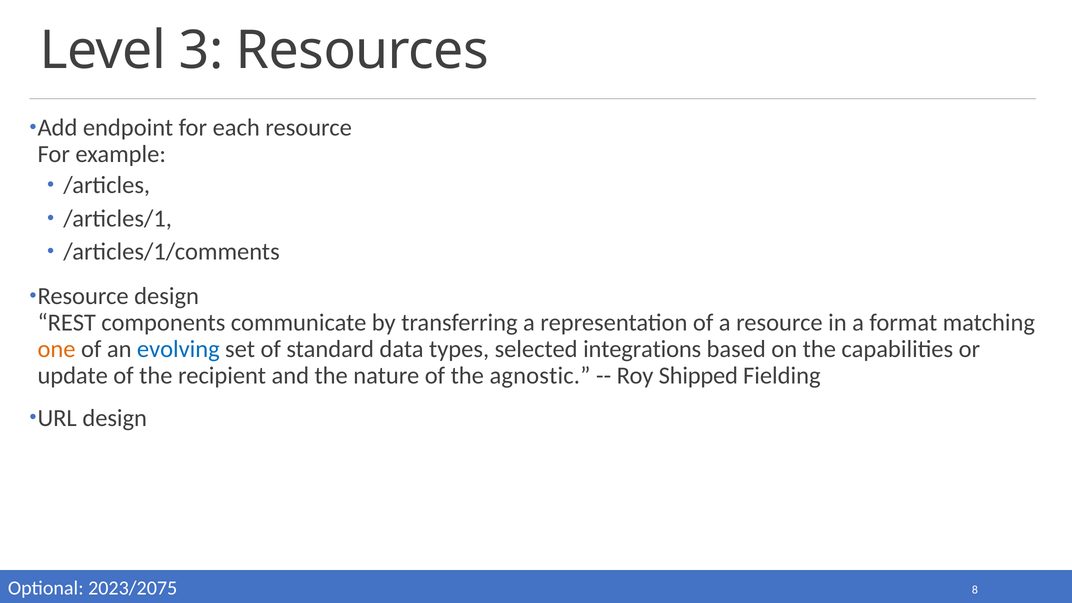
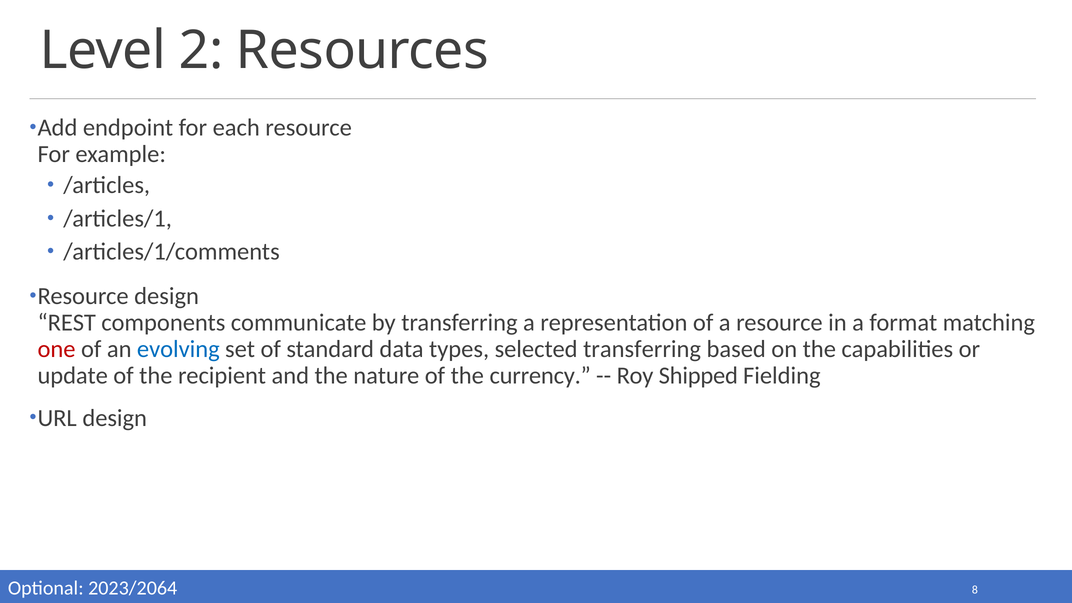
3: 3 -> 2 (201, 51)
one colour: orange -> red (57, 349)
selected integrations: integrations -> transferring (642, 349)
agnostic: agnostic -> currency (540, 376)
2023/2075: 2023/2075 -> 2023/2064 (133, 588)
